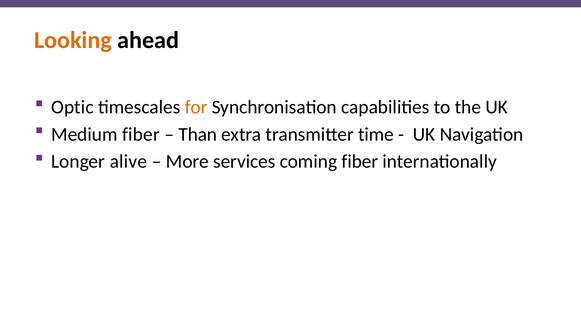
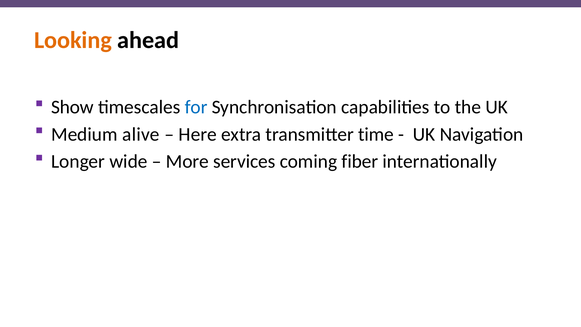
Optic: Optic -> Show (72, 107)
for colour: orange -> blue (196, 107)
Medium fiber: fiber -> alive (141, 134)
Than: Than -> Here (198, 134)
alive: alive -> wide (128, 161)
